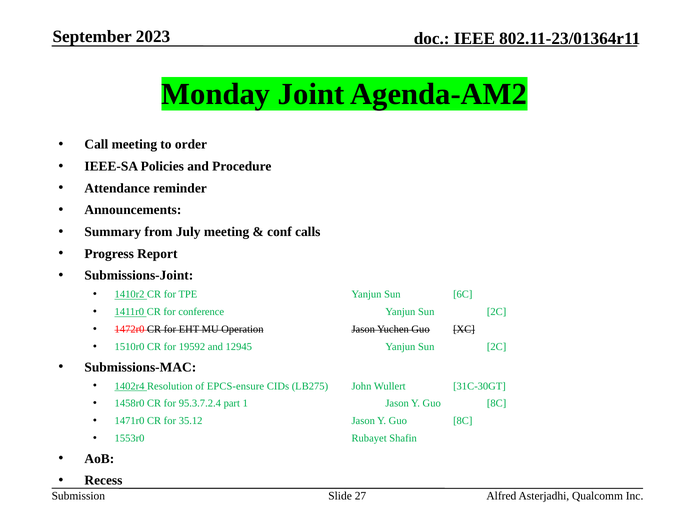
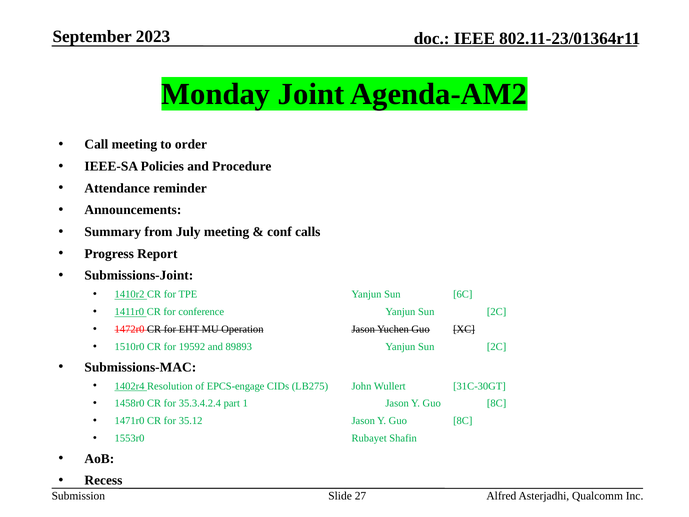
12945: 12945 -> 89893 (239, 347)
EPCS-ensure: EPCS-ensure -> EPCS-engage (236, 386)
95.3.7.2.4: 95.3.7.2.4 -> 35.3.4.2.4 (200, 403)
